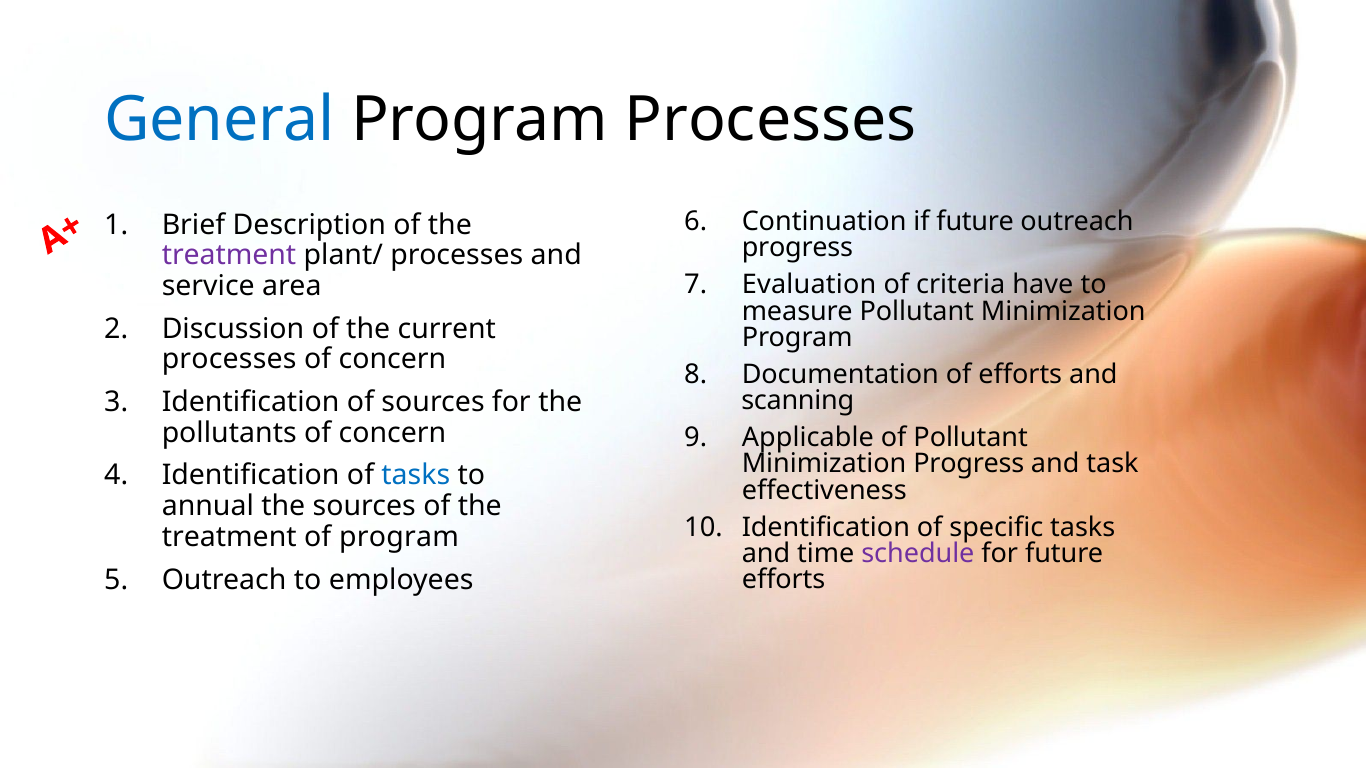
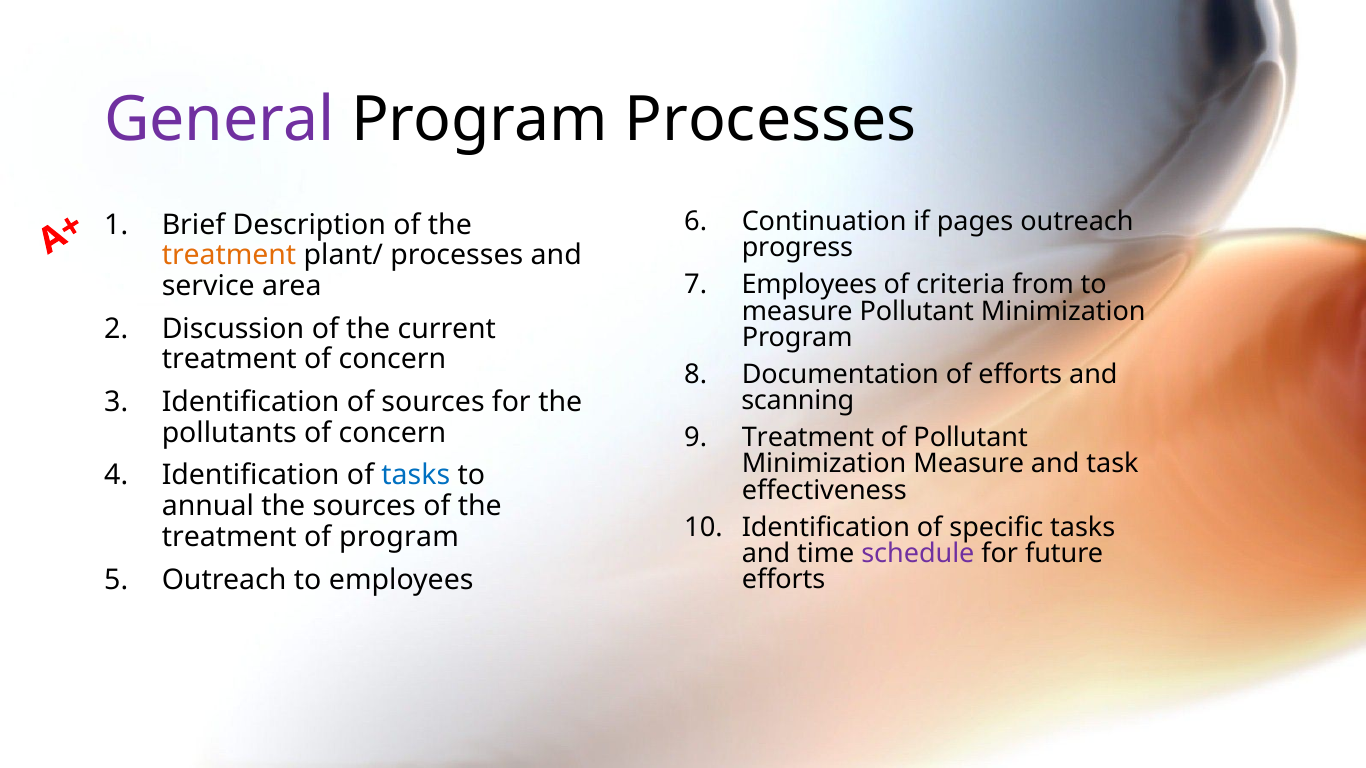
General colour: blue -> purple (220, 120)
if future: future -> pages (975, 222)
treatment colour: purple -> orange (229, 256)
Evaluation: Evaluation -> Employees (809, 285)
have: have -> from (1043, 285)
processes: processes -> treatment (229, 360)
Applicable: Applicable -> Treatment (808, 438)
Minimization Progress: Progress -> Measure (969, 464)
